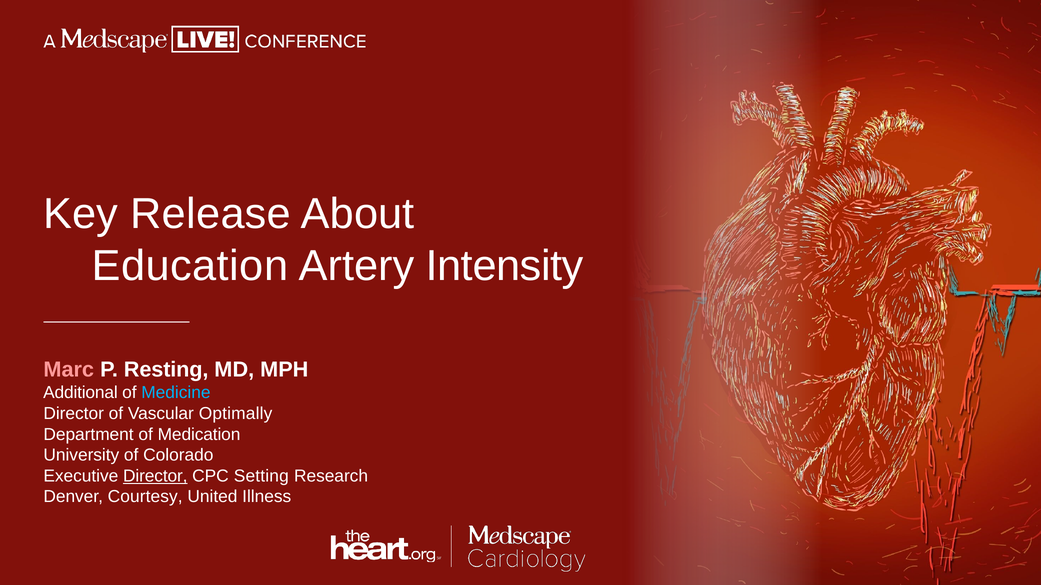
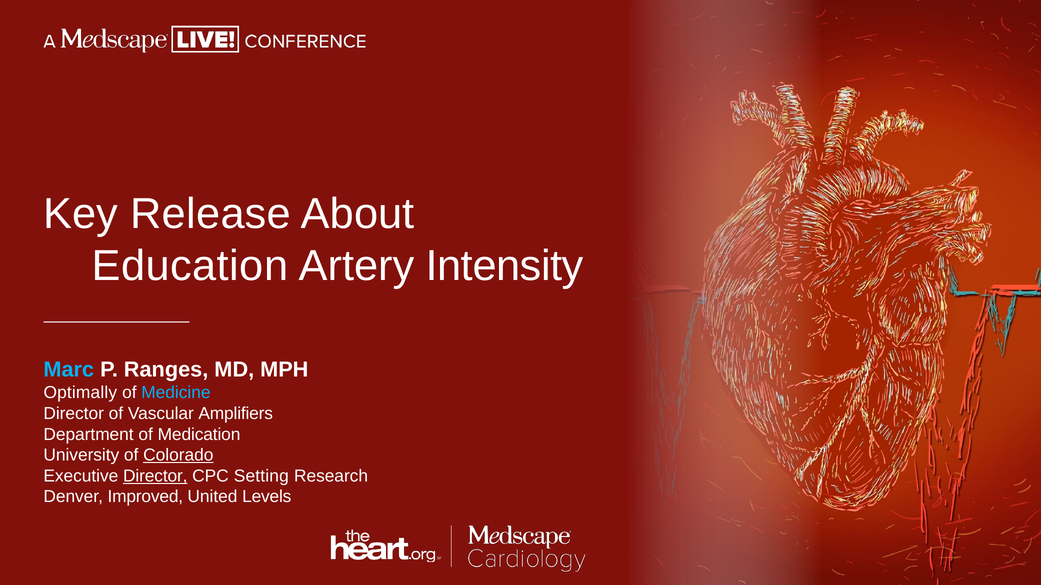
Marc colour: pink -> light blue (69, 370)
Resting: Resting -> Ranges (166, 370)
Additional: Additional -> Optimally (80, 393)
Optimally: Optimally -> Amplifiers (236, 414)
Colorado underline: none -> present (178, 456)
Courtesy: Courtesy -> Improved (145, 497)
Illness: Illness -> Levels (267, 497)
